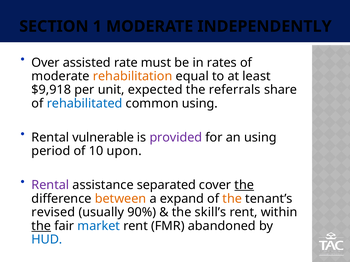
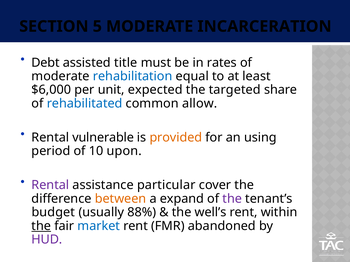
1: 1 -> 5 (97, 26)
INDEPENDENTLY: INDEPENDENTLY -> INCARCERATION (264, 26)
Over: Over -> Debt (46, 63)
rate: rate -> title (126, 63)
rehabilitation colour: orange -> blue (133, 76)
$9,918: $9,918 -> $6,000 (51, 90)
referrals: referrals -> targeted (235, 90)
common using: using -> allow (200, 104)
provided colour: purple -> orange (176, 138)
separated: separated -> particular (166, 185)
the underline: present -> none (244, 185)
the colour: orange -> purple (232, 199)
revised: revised -> budget (53, 213)
90%: 90% -> 88% (142, 213)
skill’s: skill’s -> well’s (211, 213)
HUD colour: blue -> purple (47, 240)
